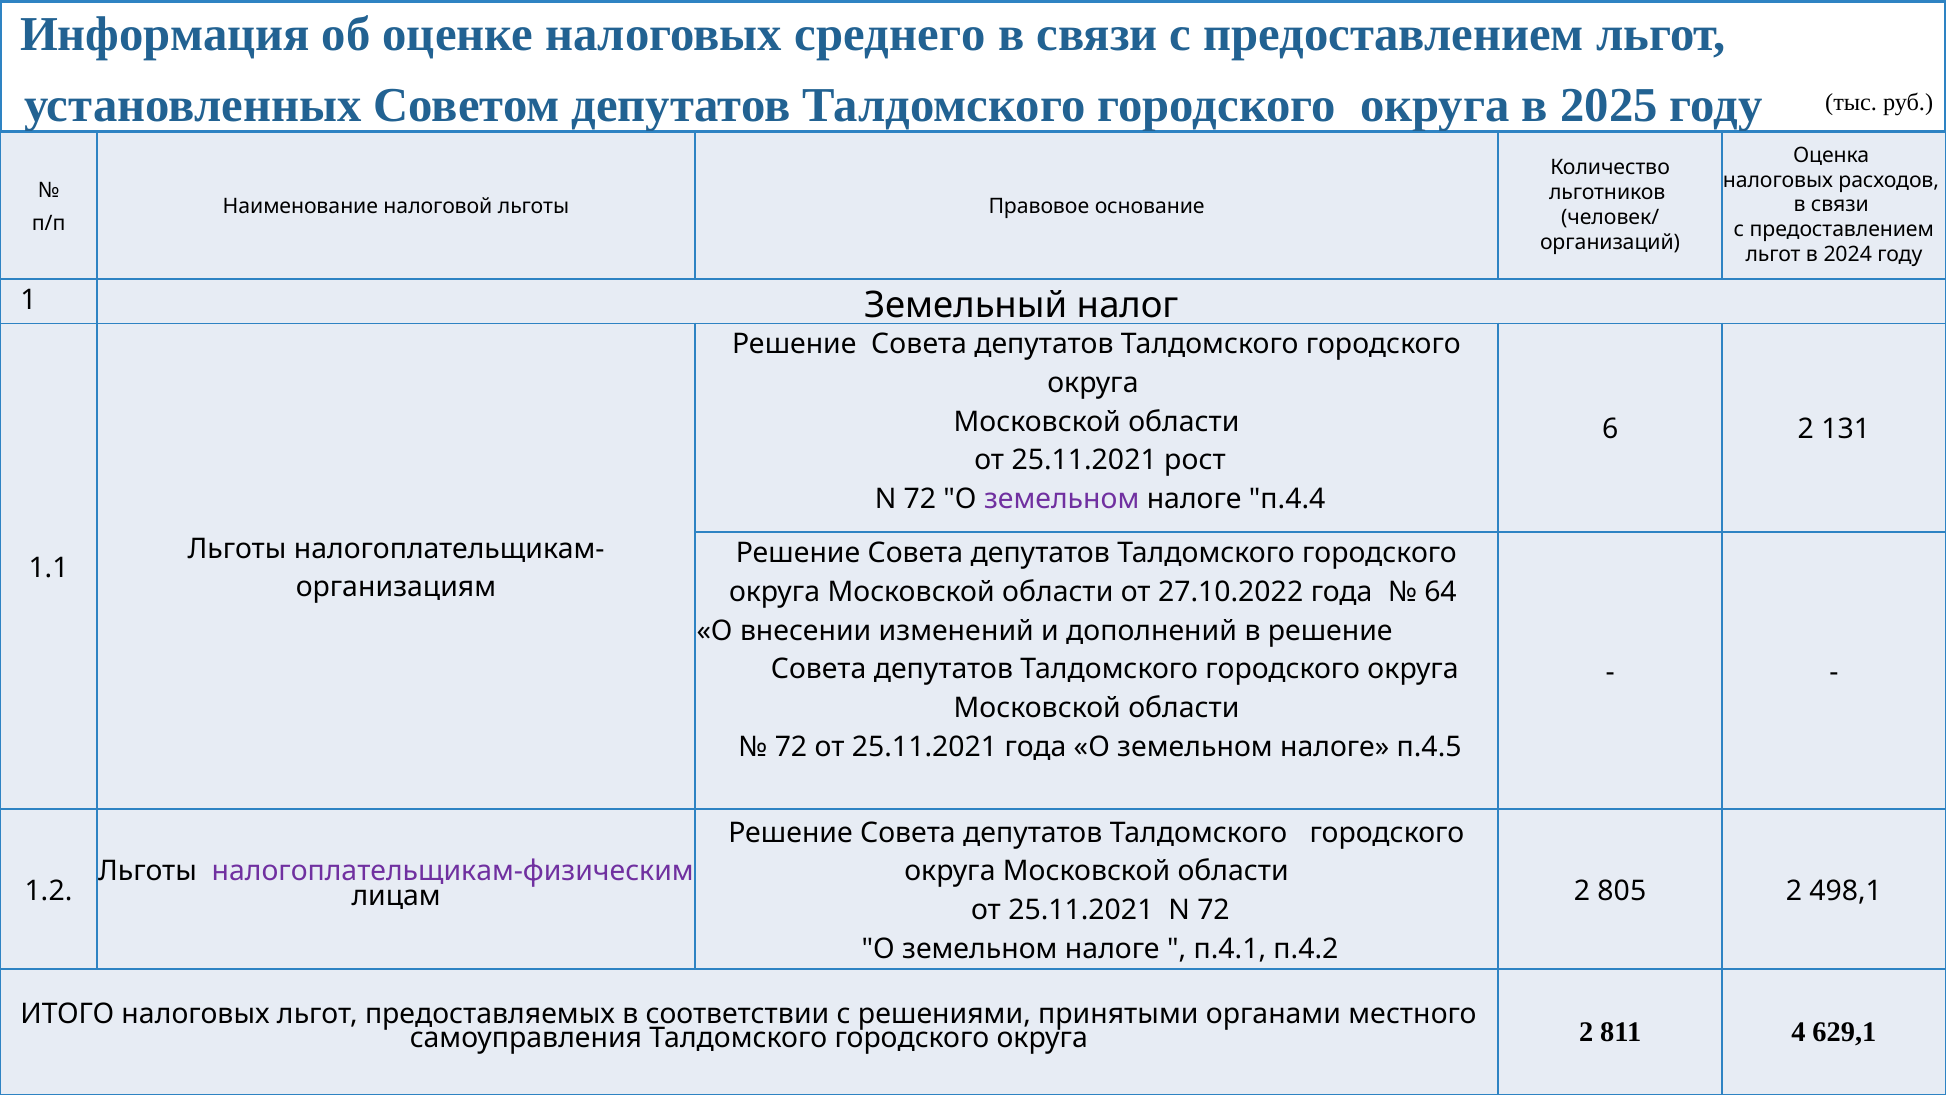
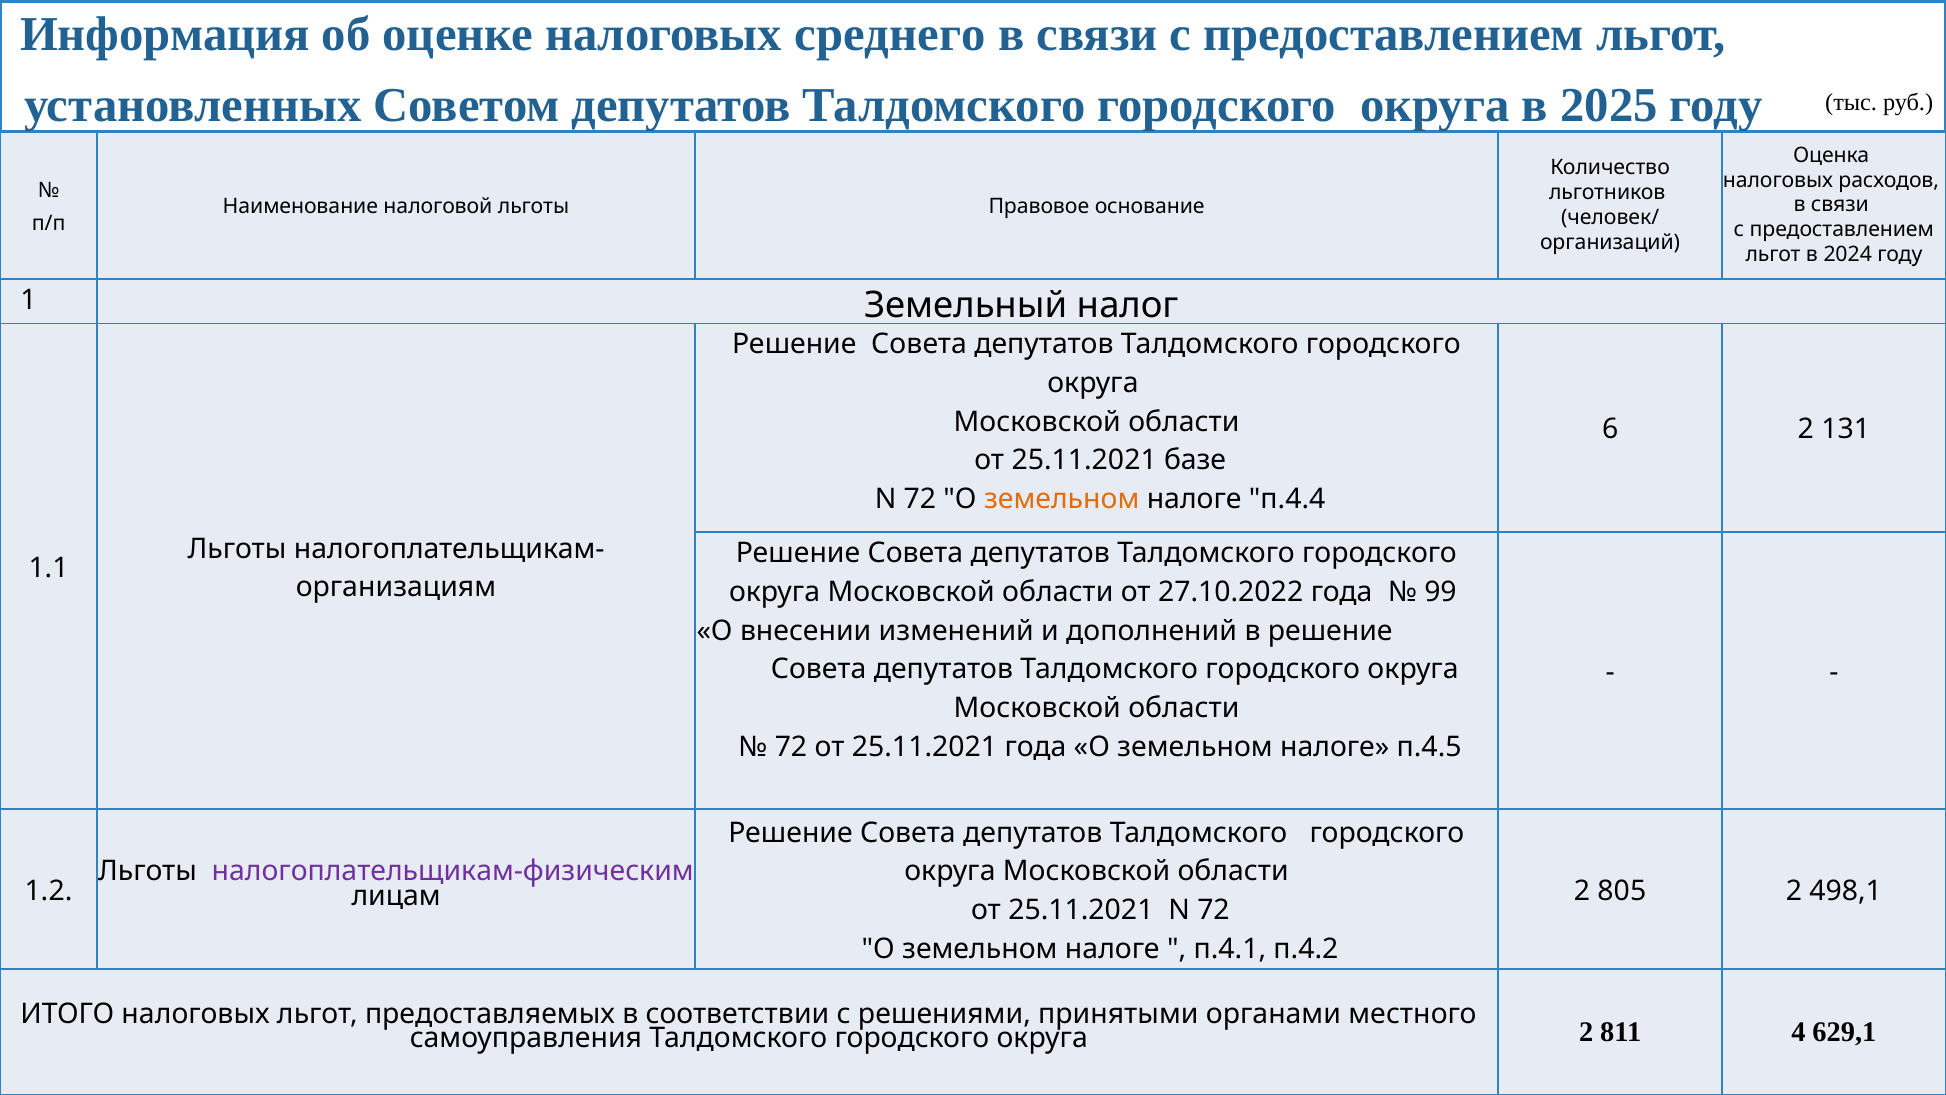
рост: рост -> базе (1195, 460)
земельном colour: purple -> orange (1062, 499)
64: 64 -> 99 (1440, 592)
